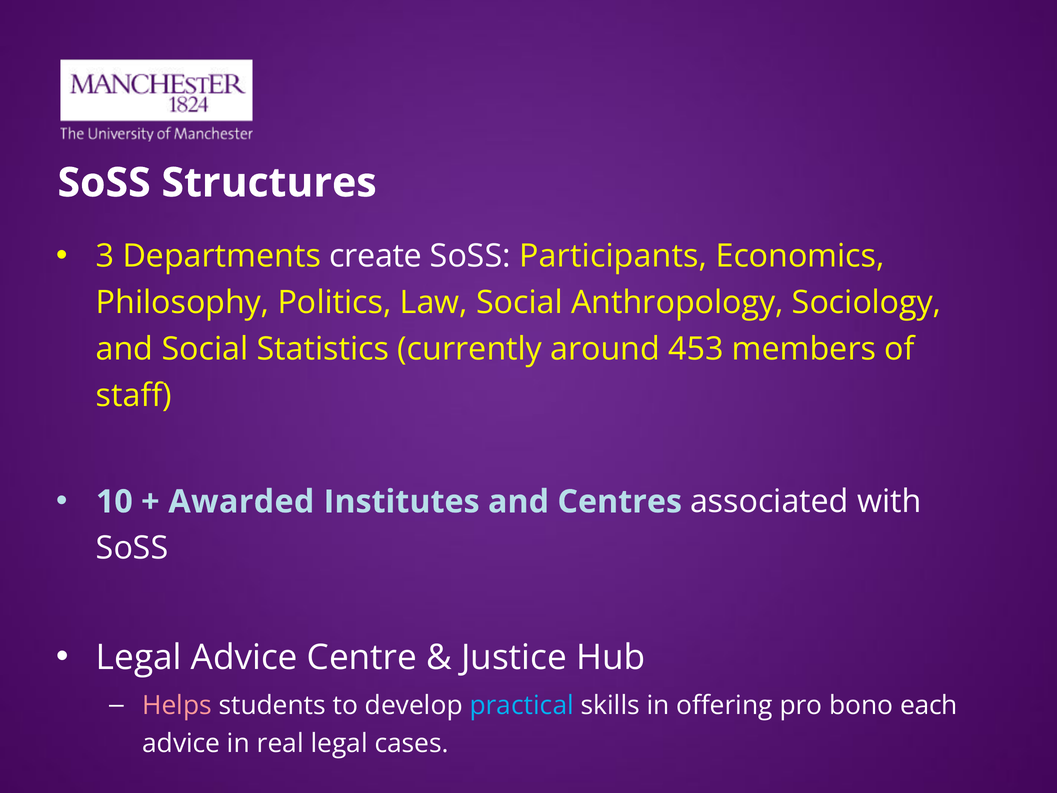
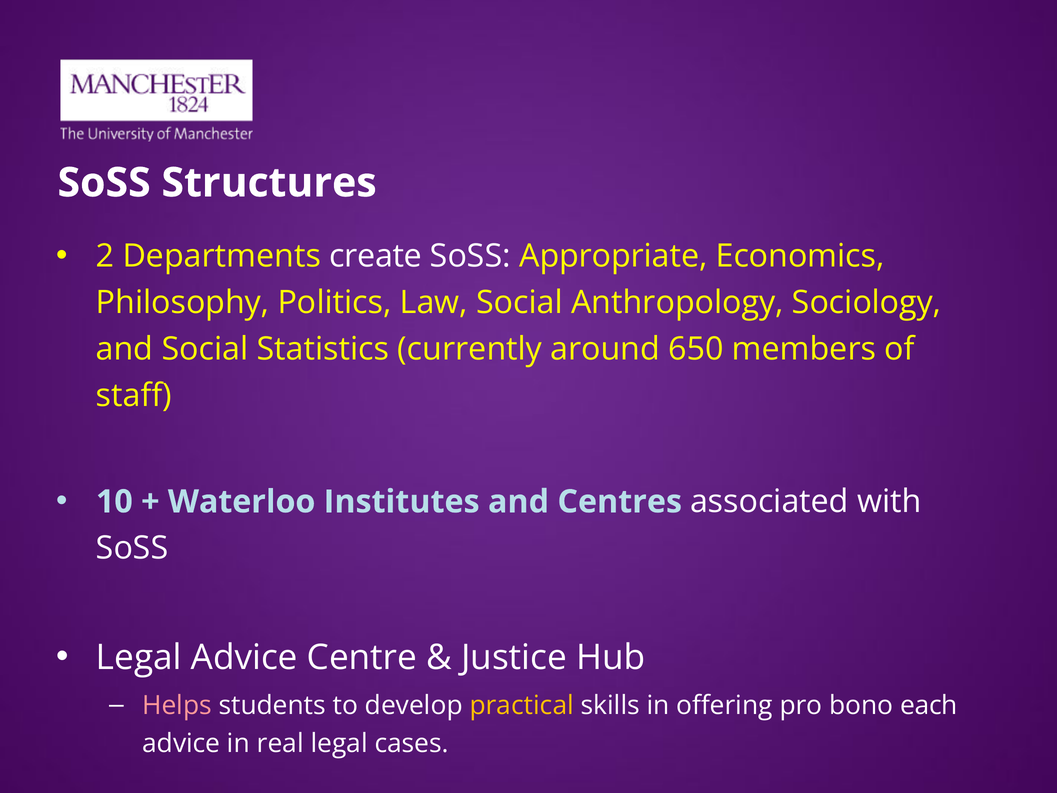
3: 3 -> 2 (105, 256)
Participants: Participants -> Appropriate (613, 256)
453: 453 -> 650 (696, 349)
Awarded: Awarded -> Waterloo (242, 502)
practical colour: light blue -> yellow (522, 705)
